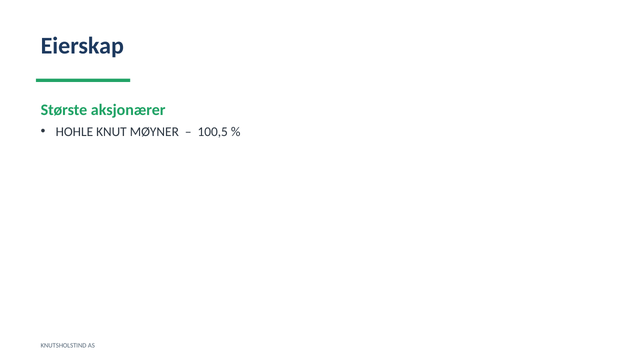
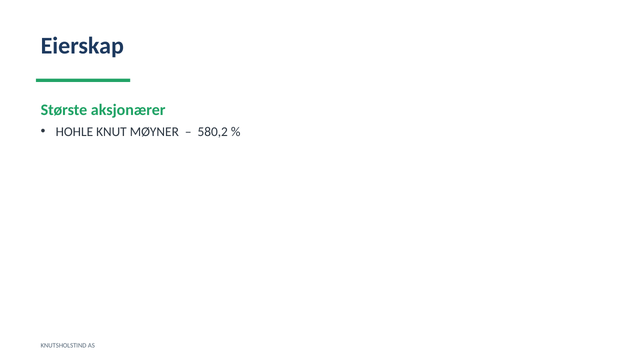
100,5: 100,5 -> 580,2 (213, 131)
